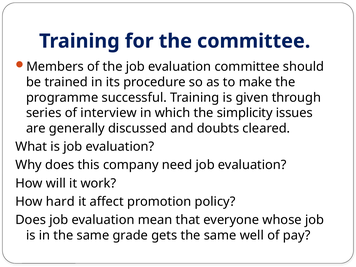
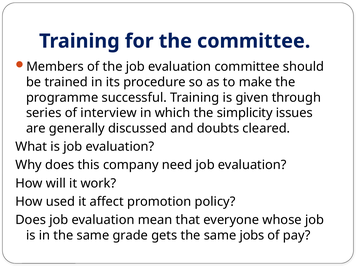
hard: hard -> used (60, 202)
well: well -> jobs (252, 235)
